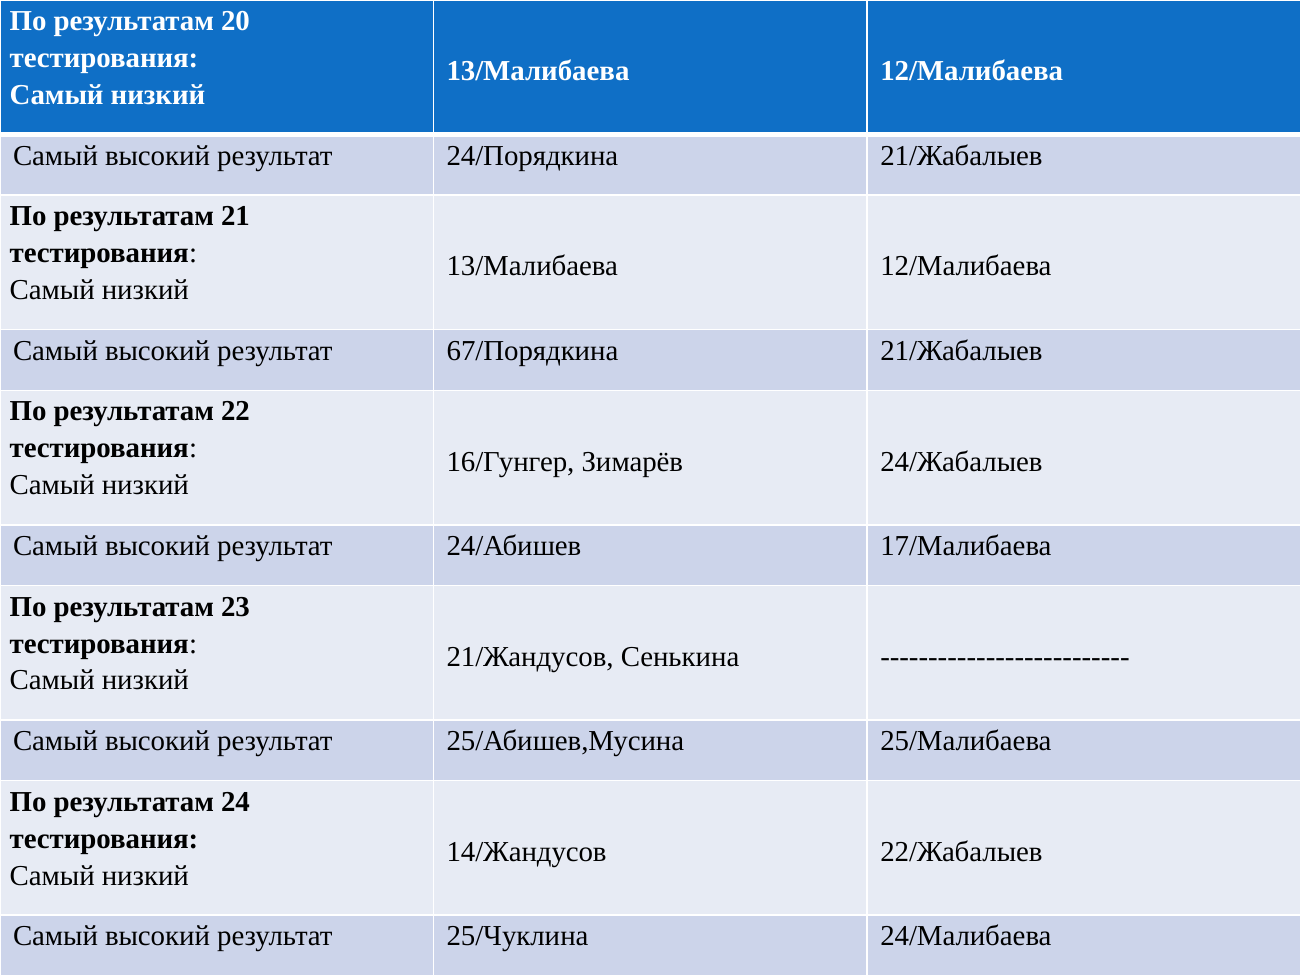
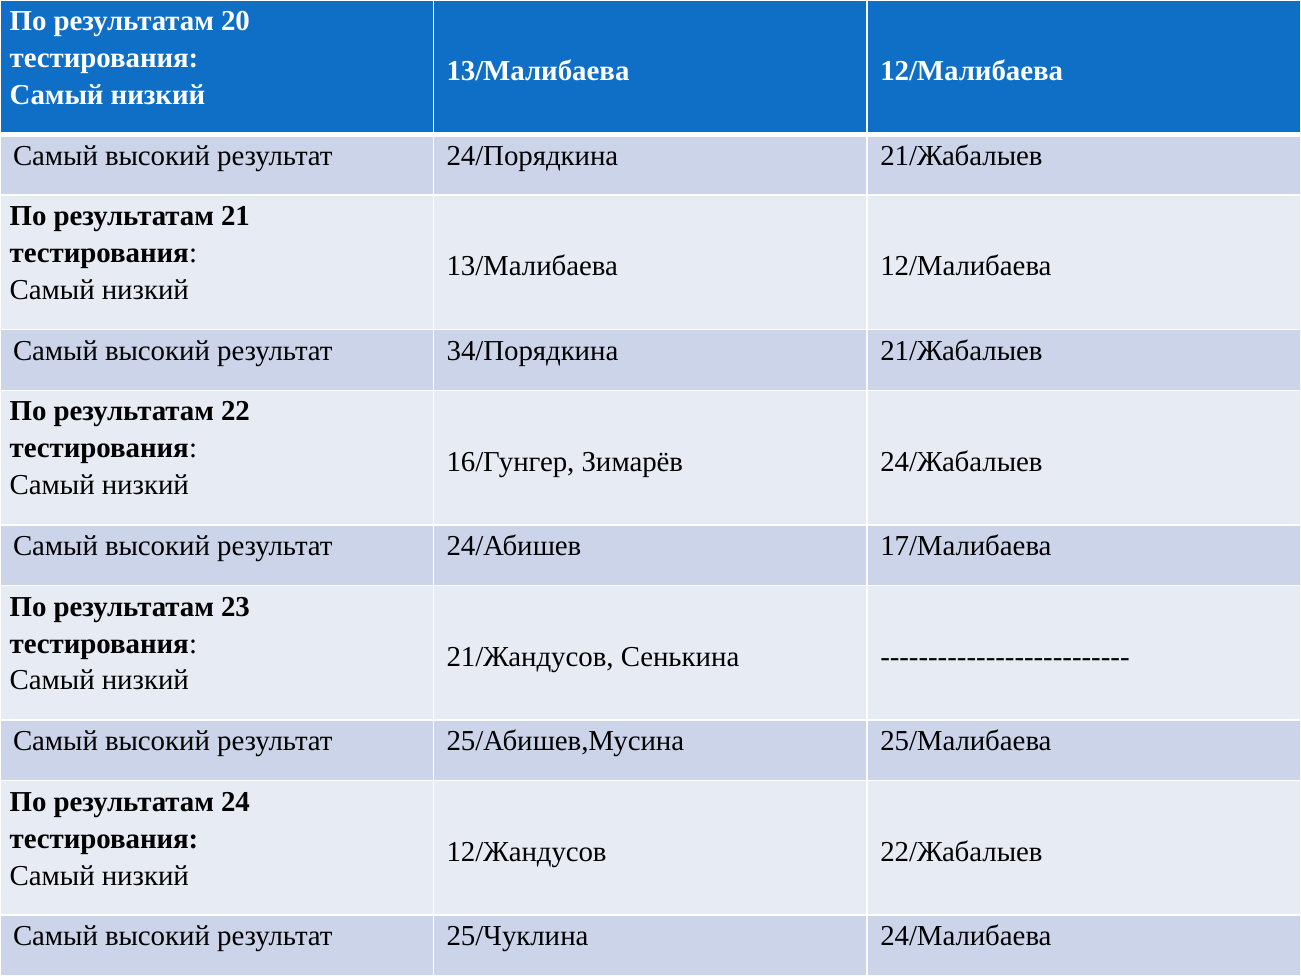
67/Порядкина: 67/Порядкина -> 34/Порядкина (532, 351)
14/Жандусов: 14/Жандусов -> 12/Жандусов (527, 852)
